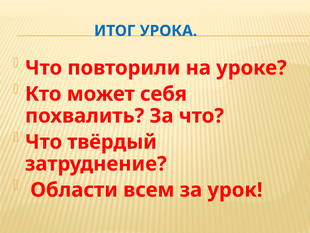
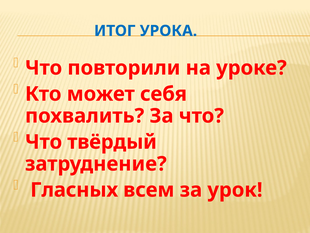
Области: Области -> Гласных (74, 190)
